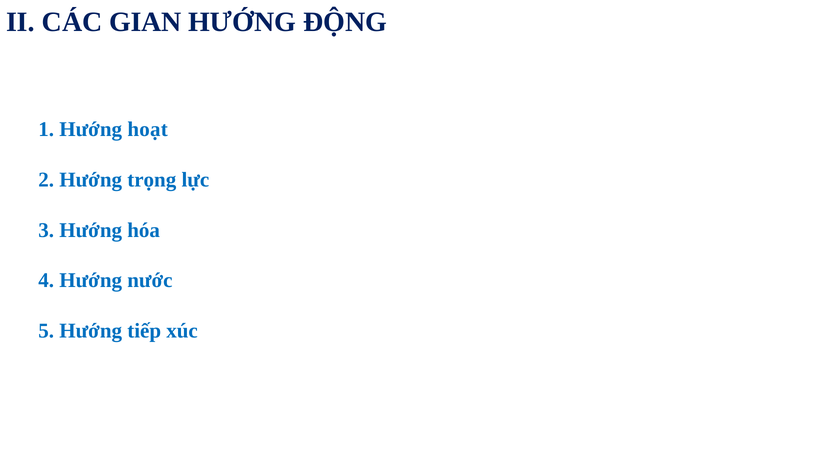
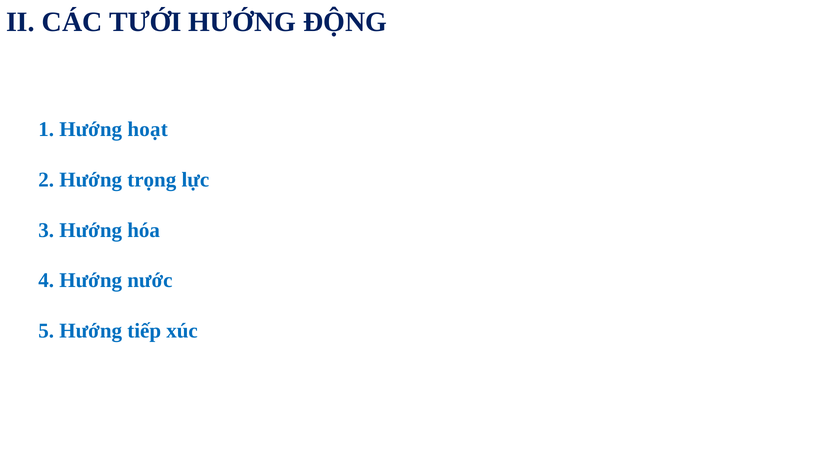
GIAN: GIAN -> TƯỚI (146, 22)
